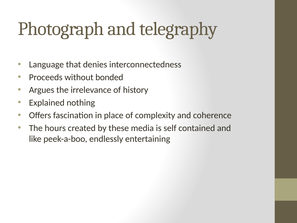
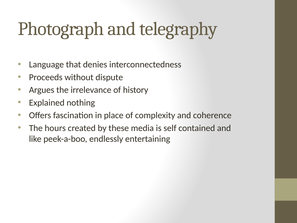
bonded: bonded -> dispute (109, 77)
